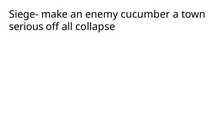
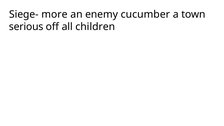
make: make -> more (54, 14)
collapse: collapse -> children (95, 27)
